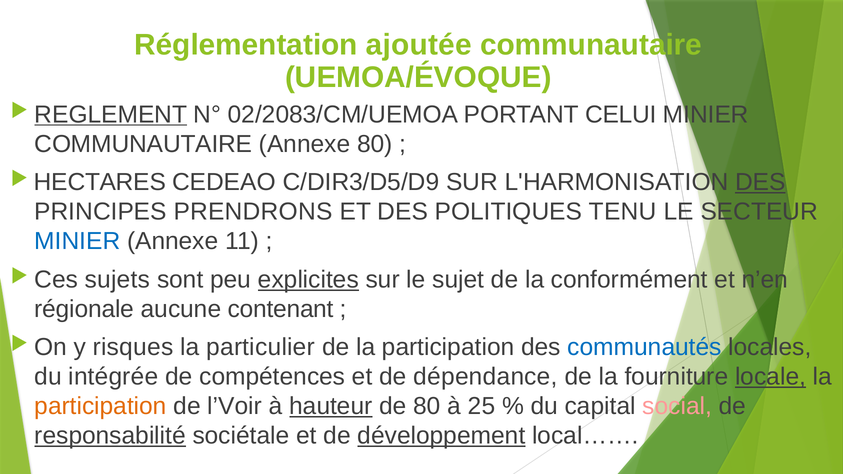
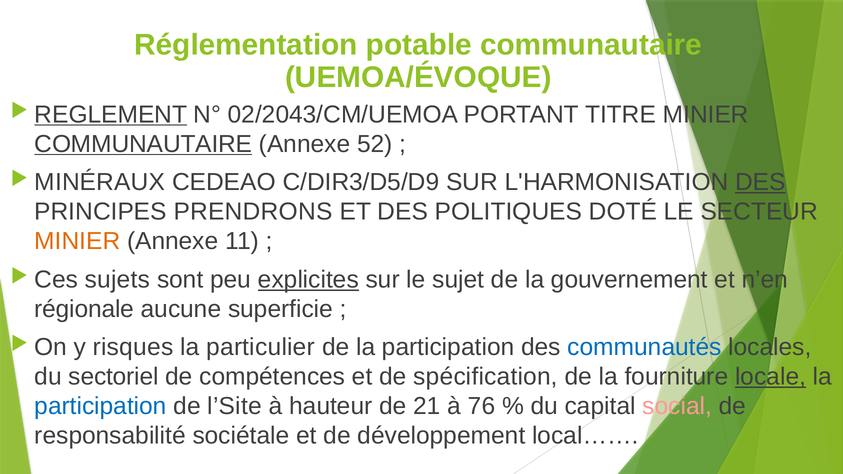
ajoutée: ajoutée -> potable (419, 45)
02/2083/CM/UEMOA: 02/2083/CM/UEMOA -> 02/2043/CM/UEMOA (343, 114)
CELUI: CELUI -> TITRE (621, 114)
COMMUNAUTAIRE underline: none -> present (143, 144)
Annexe 80: 80 -> 52 (375, 144)
HECTARES: HECTARES -> MINÉRAUX (100, 182)
TENU: TENU -> DOTÉ (623, 212)
MINIER colour: blue -> orange (77, 241)
conformément: conformément -> gouvernement (629, 280)
contenant: contenant -> superficie (281, 309)
intégrée: intégrée -> sectoriel (114, 377)
dépendance: dépendance -> spécification (486, 377)
participation colour: orange -> blue (101, 407)
l’Voir: l’Voir -> l’Site (235, 407)
hauteur underline: present -> none (331, 407)
de 80: 80 -> 21 (427, 407)
25: 25 -> 76 (482, 407)
responsabilité underline: present -> none (110, 436)
développement underline: present -> none (441, 436)
